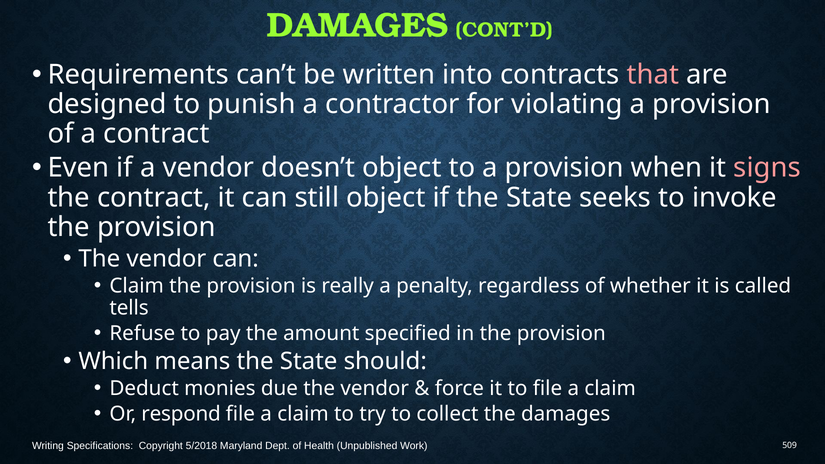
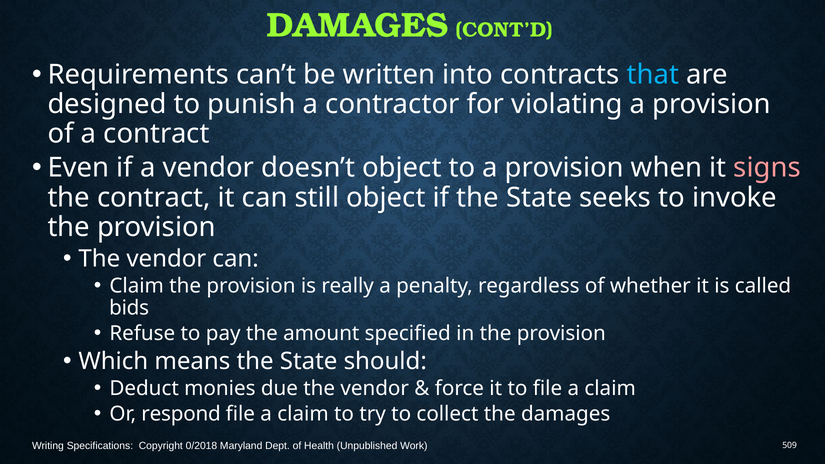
that colour: pink -> light blue (653, 75)
tells: tells -> bids (129, 308)
5/2018: 5/2018 -> 0/2018 (201, 446)
